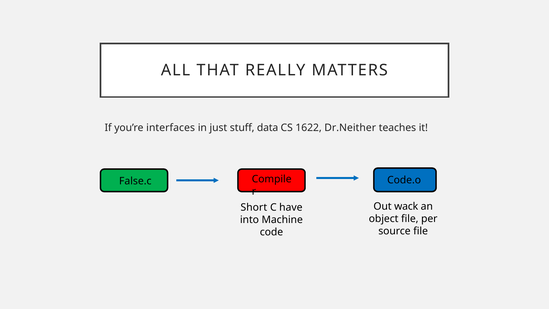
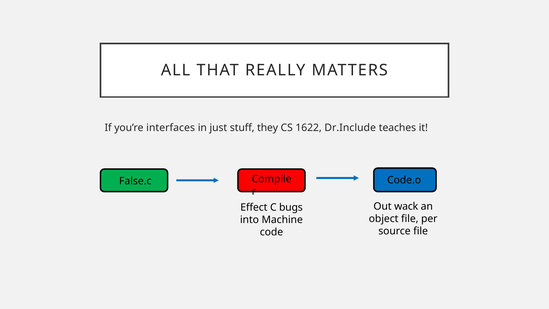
data: data -> they (268, 128)
Dr.Neither: Dr.Neither -> Dr.Include (350, 128)
Short: Short -> Effect (254, 207)
have: have -> bugs (291, 207)
